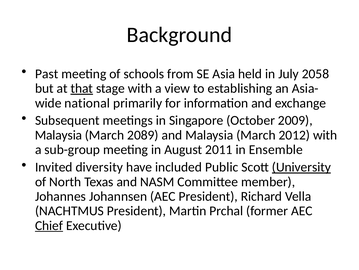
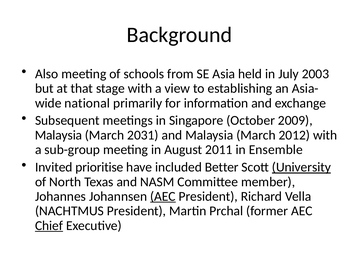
Past: Past -> Also (47, 74)
2058: 2058 -> 2003 (315, 74)
that underline: present -> none (82, 88)
2089: 2089 -> 2031 (143, 135)
diversity: diversity -> prioritise (99, 167)
Public: Public -> Better (222, 167)
AEC underline: none -> present (163, 196)
